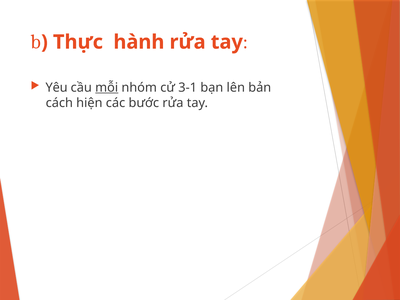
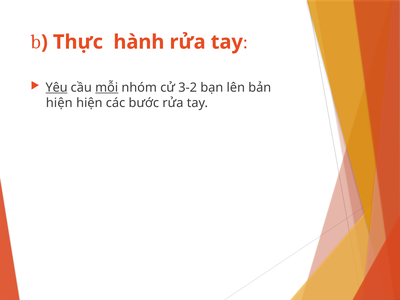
Yêu underline: none -> present (57, 88)
3-1: 3-1 -> 3-2 (188, 88)
cách: cách -> hiện (59, 103)
